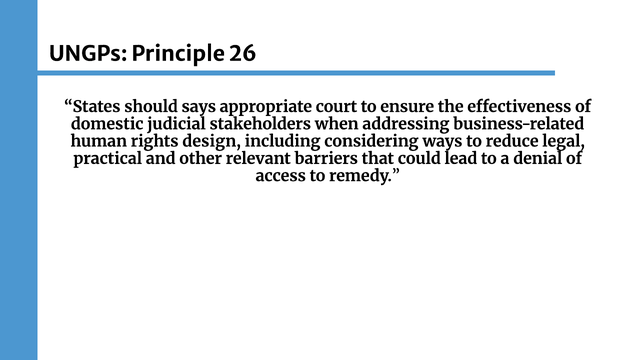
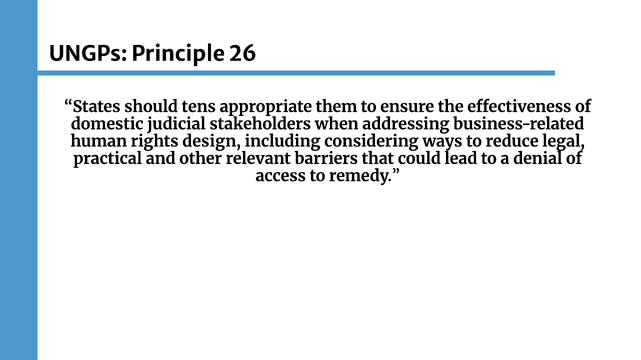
says: says -> tens (199, 107)
court: court -> them (336, 107)
